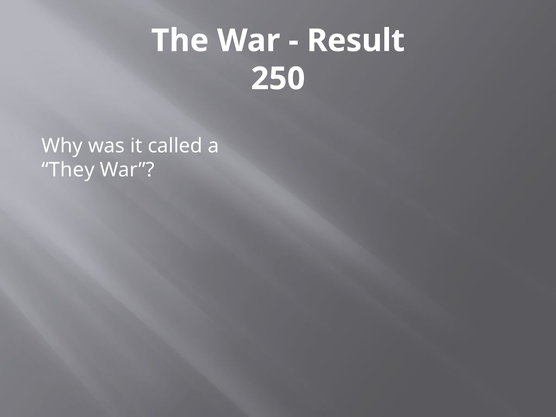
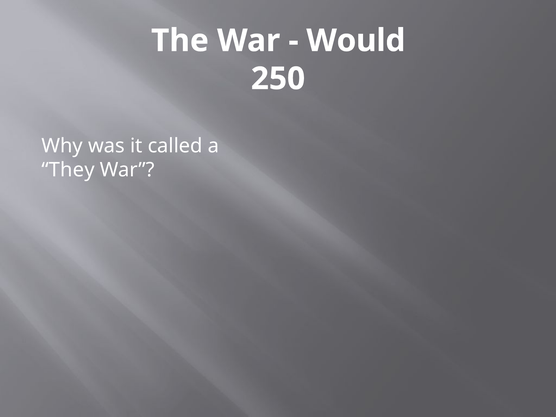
Result: Result -> Would (356, 41)
